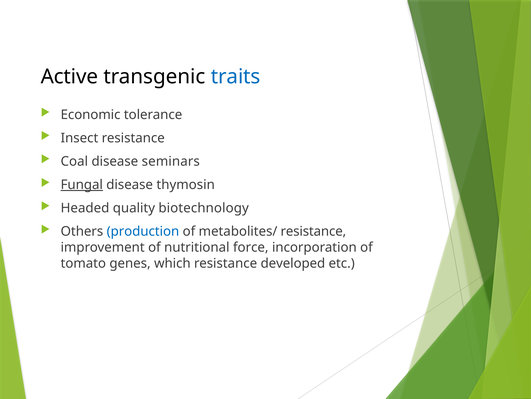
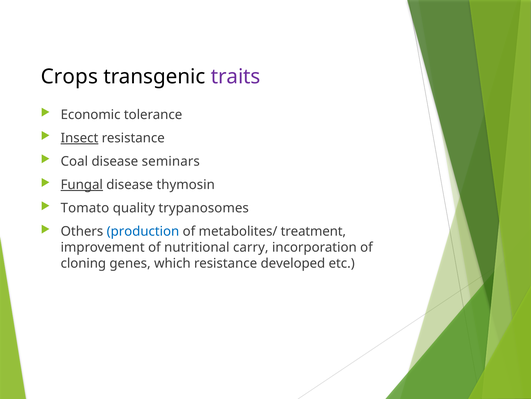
Active: Active -> Crops (69, 77)
traits colour: blue -> purple (236, 77)
Insect underline: none -> present (79, 138)
Headed: Headed -> Tomato (85, 208)
biotechnology: biotechnology -> trypanosomes (204, 208)
metabolites/ resistance: resistance -> treatment (313, 231)
force: force -> carry (251, 247)
tomato: tomato -> cloning (83, 263)
